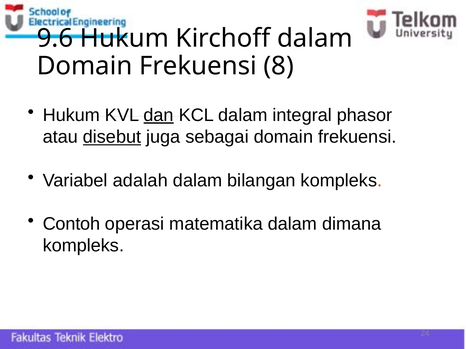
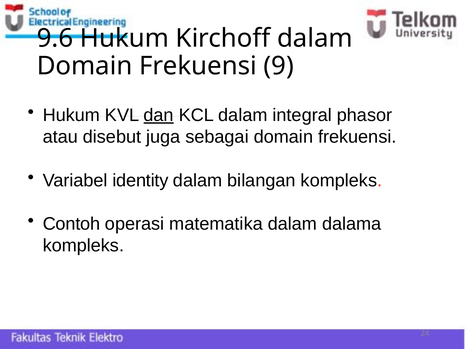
8: 8 -> 9 (279, 66)
disebut underline: present -> none (112, 137)
adalah: adalah -> identity (140, 181)
dimana: dimana -> dalama (352, 224)
